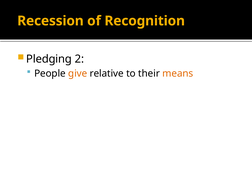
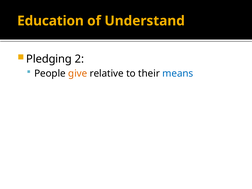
Recession: Recession -> Education (50, 21)
Recognition: Recognition -> Understand (145, 21)
means colour: orange -> blue (178, 73)
